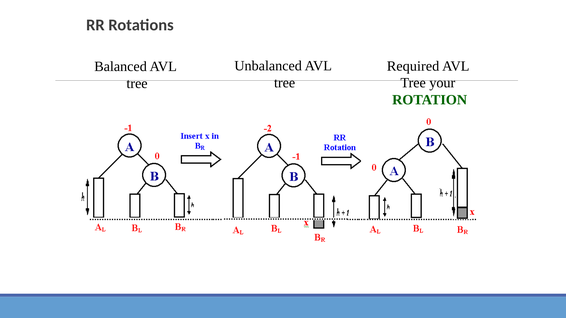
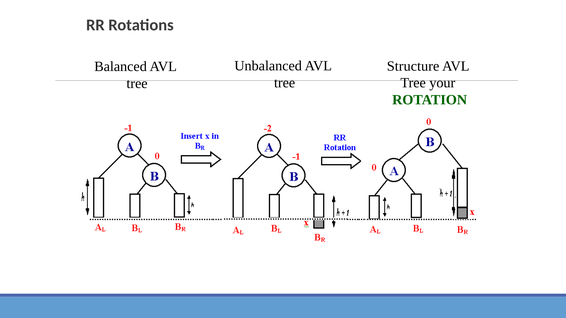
Required: Required -> Structure (413, 66)
